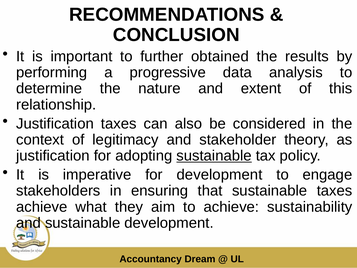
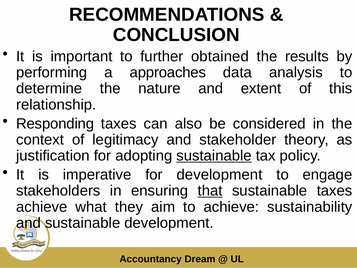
progressive: progressive -> approaches (168, 72)
Justification: Justification -> Responding (55, 123)
that underline: none -> present (210, 191)
